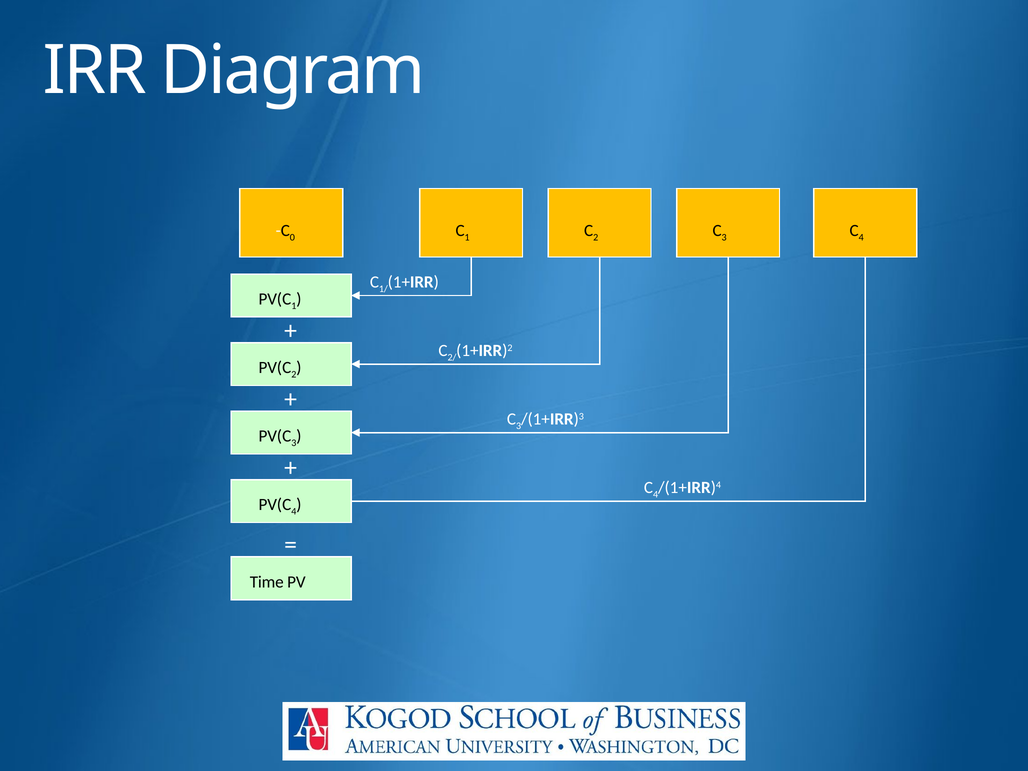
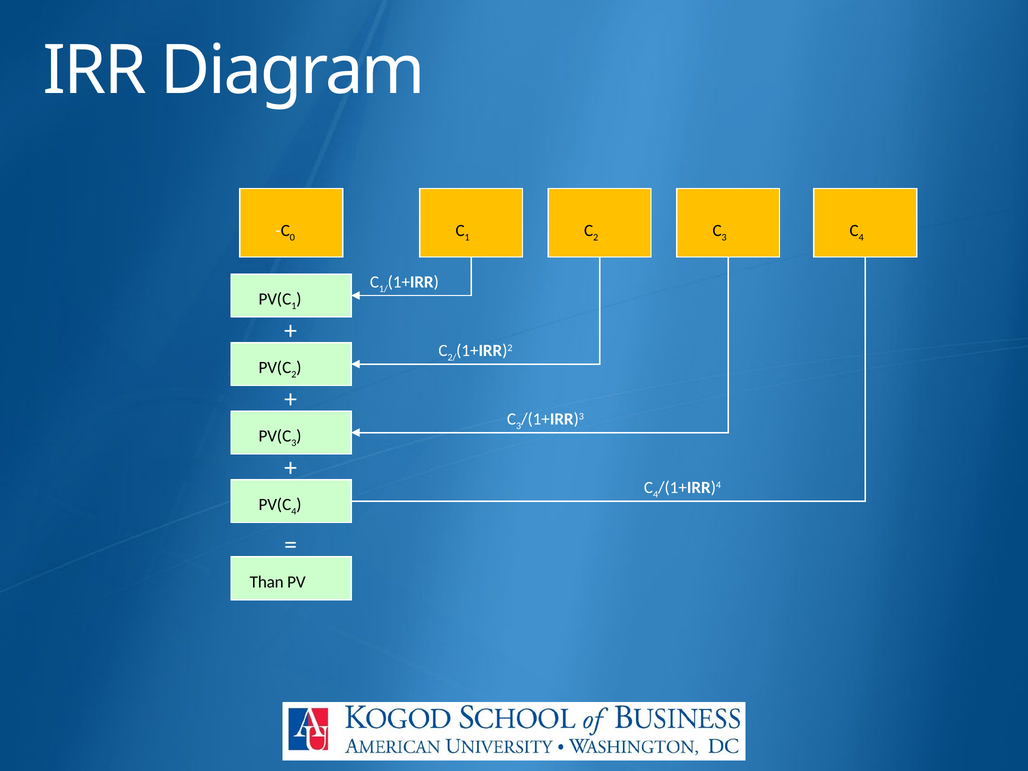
Time: Time -> Than (267, 582)
